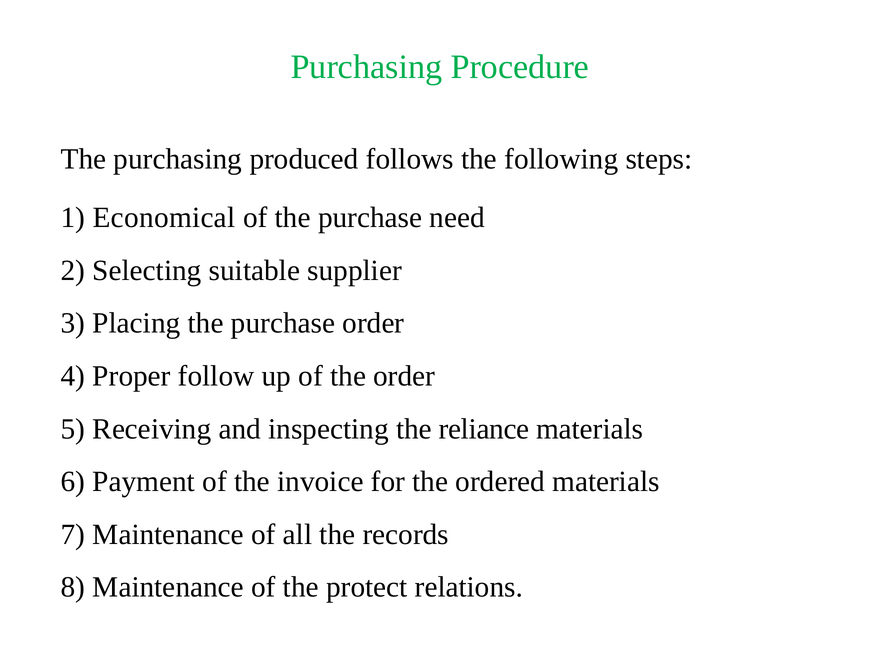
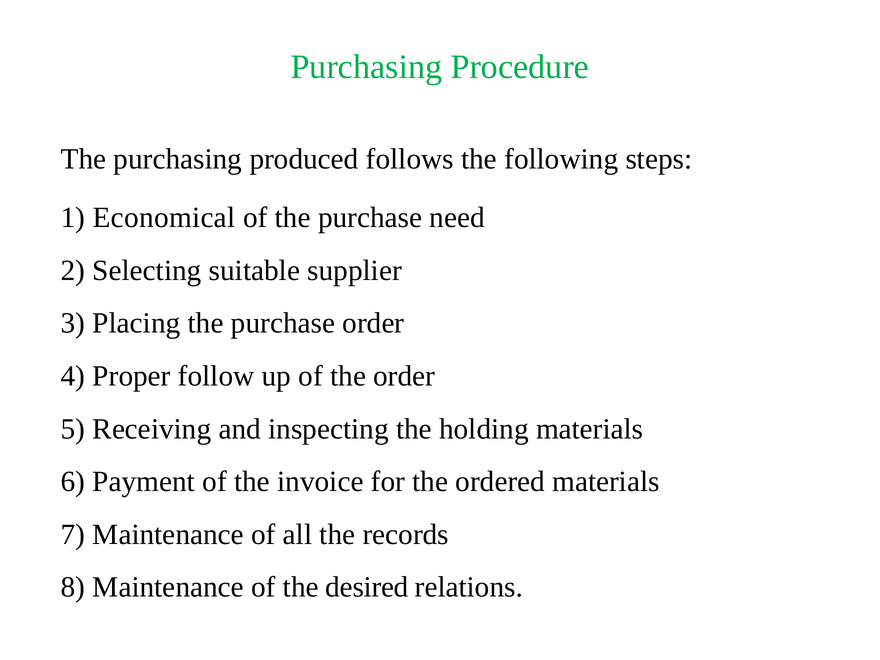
reliance: reliance -> holding (484, 429)
protect: protect -> desired (367, 587)
